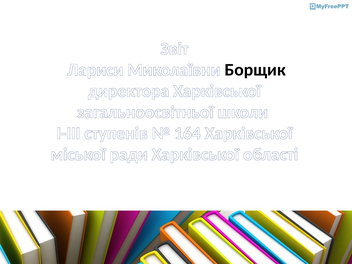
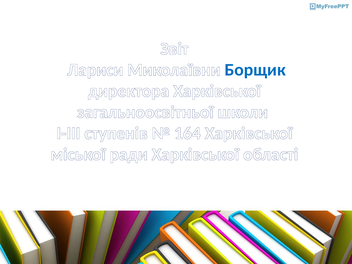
Борщик colour: black -> blue (255, 70)
